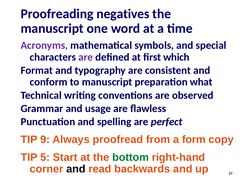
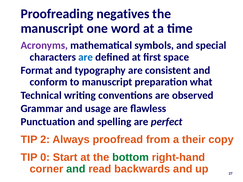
are colour: purple -> blue (86, 57)
which: which -> space (176, 57)
9: 9 -> 2 (45, 140)
form: form -> their (194, 140)
5: 5 -> 0 (45, 157)
and colour: black -> green (76, 169)
